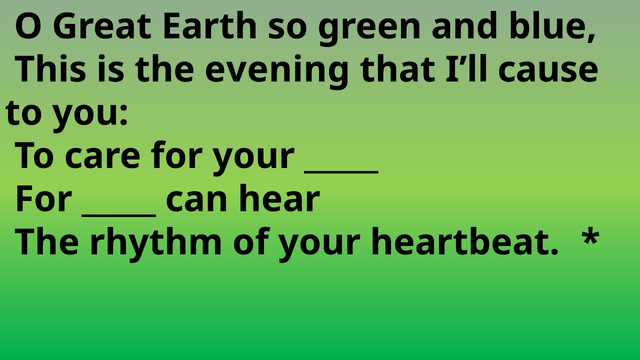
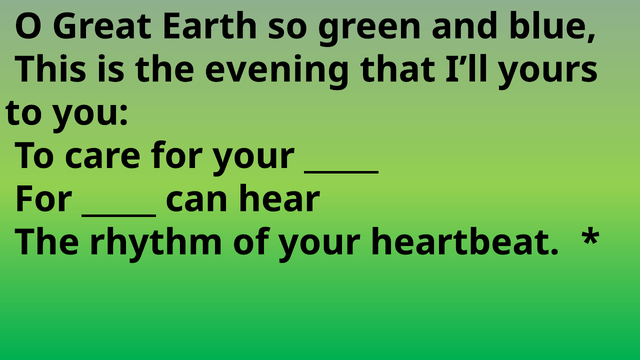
cause: cause -> yours (548, 70)
